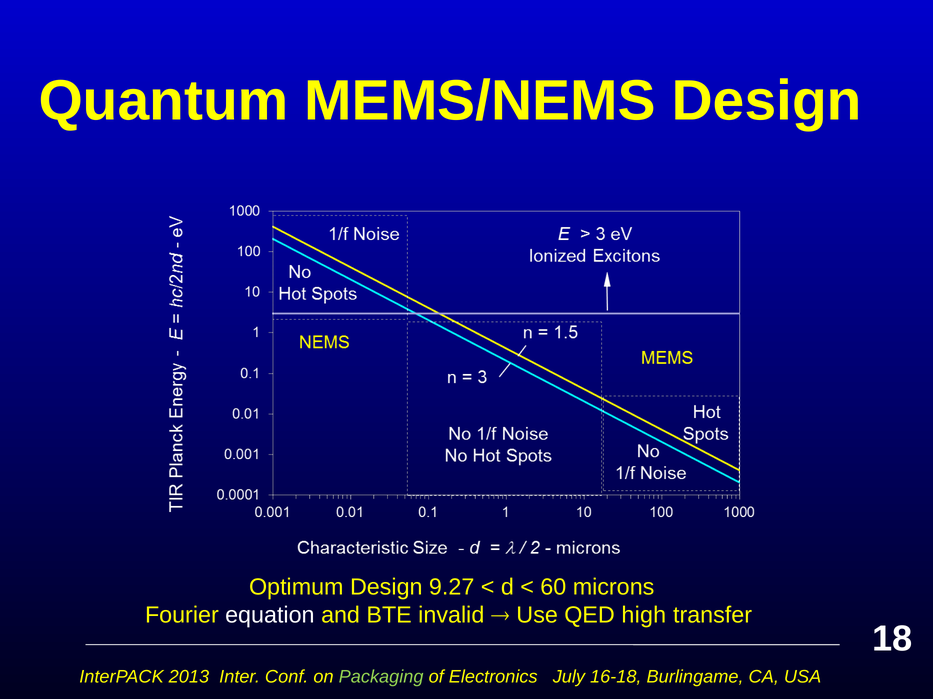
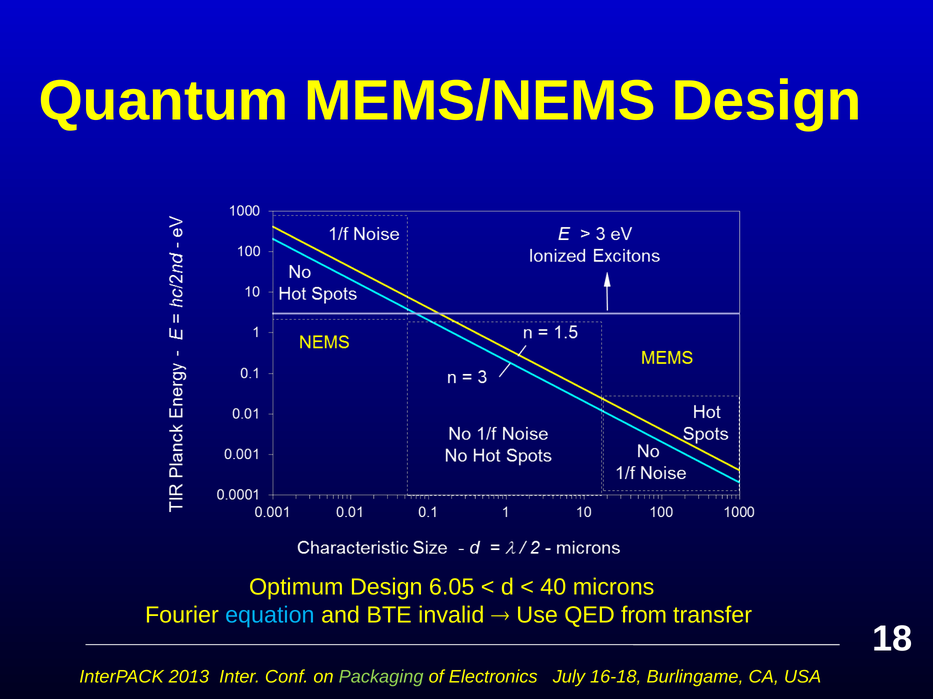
9.27: 9.27 -> 6.05 (452, 588)
60: 60 -> 40 (553, 588)
equation colour: white -> light blue (270, 616)
high: high -> from (644, 616)
